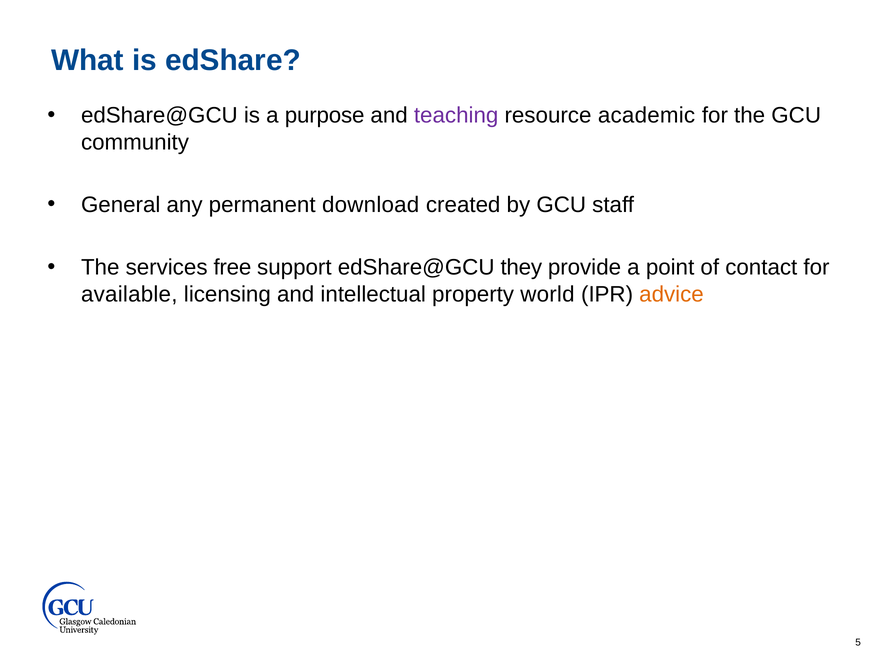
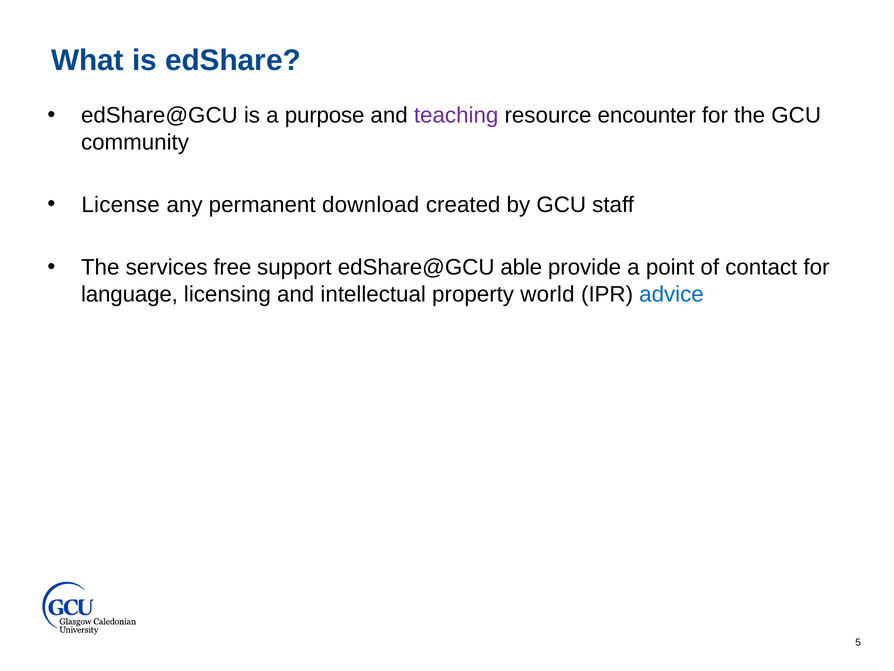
academic: academic -> encounter (647, 115)
General: General -> License (121, 205)
they: they -> able (521, 267)
available: available -> language (129, 294)
advice colour: orange -> blue (671, 294)
